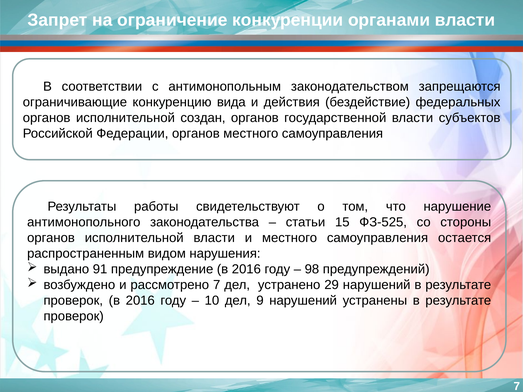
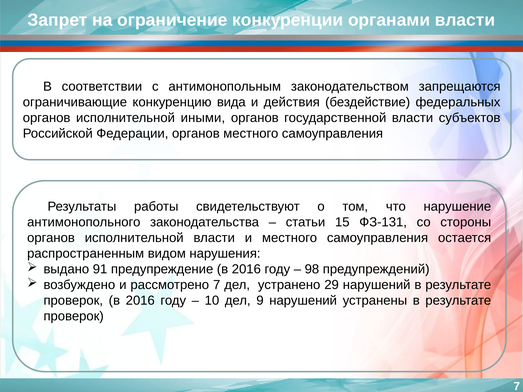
создан: создан -> иными (203, 118)
ФЗ-525: ФЗ-525 -> ФЗ-131 (383, 222)
